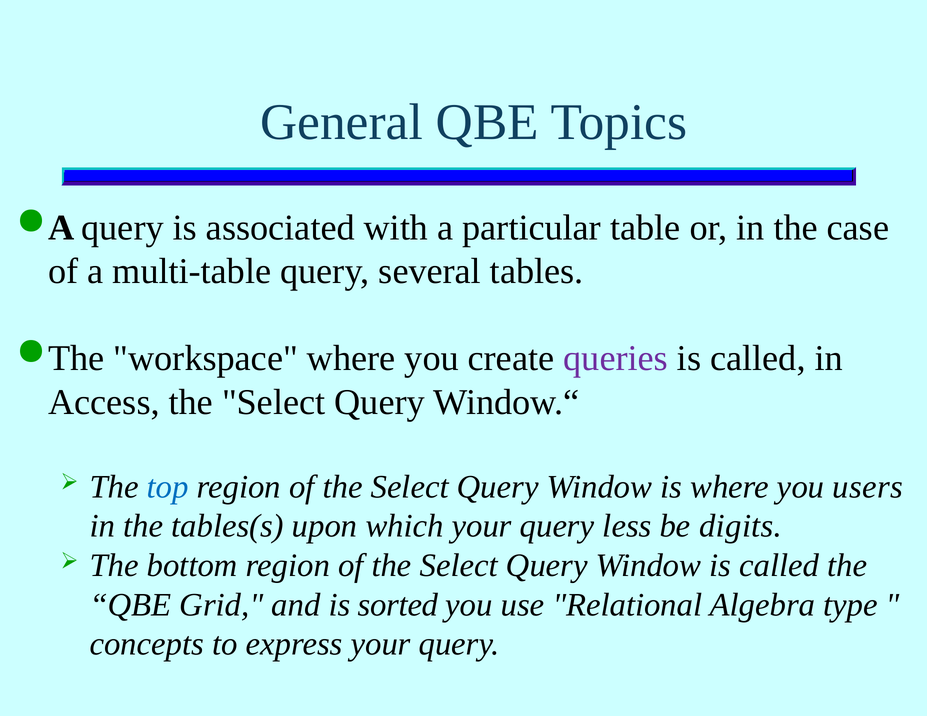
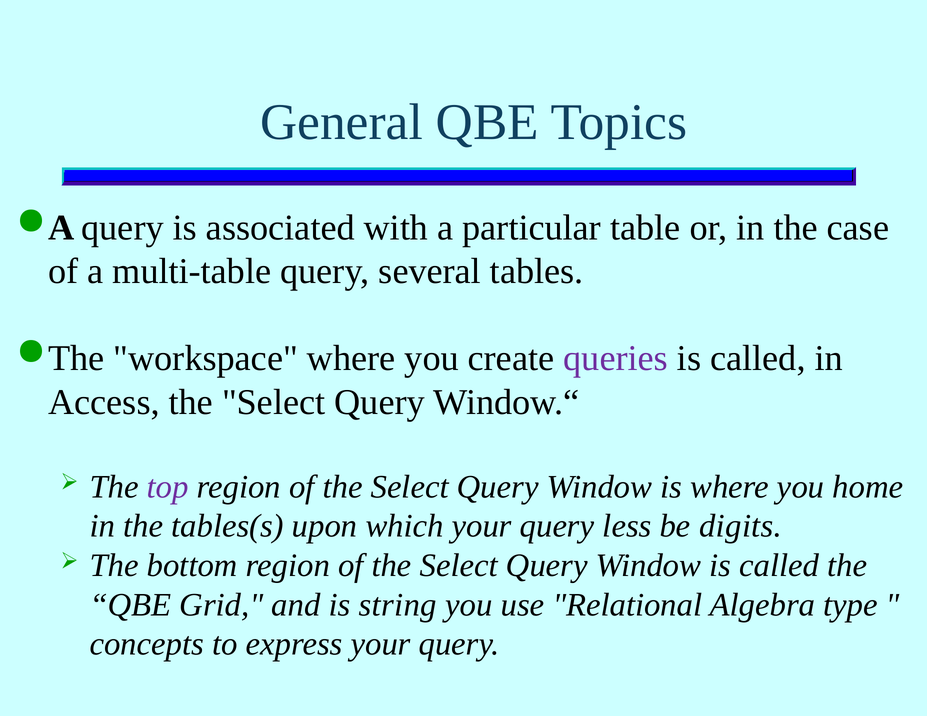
top colour: blue -> purple (168, 487)
users: users -> home (868, 487)
sorted: sorted -> string (398, 605)
